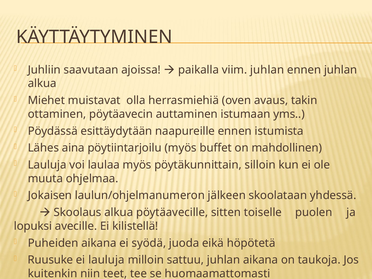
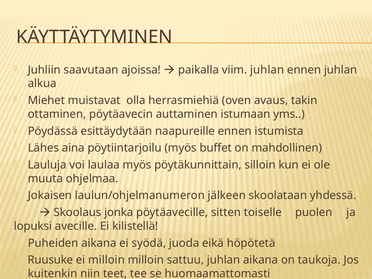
Skoolaus alkua: alkua -> jonka (119, 212)
ei lauluja: lauluja -> milloin (106, 260)
